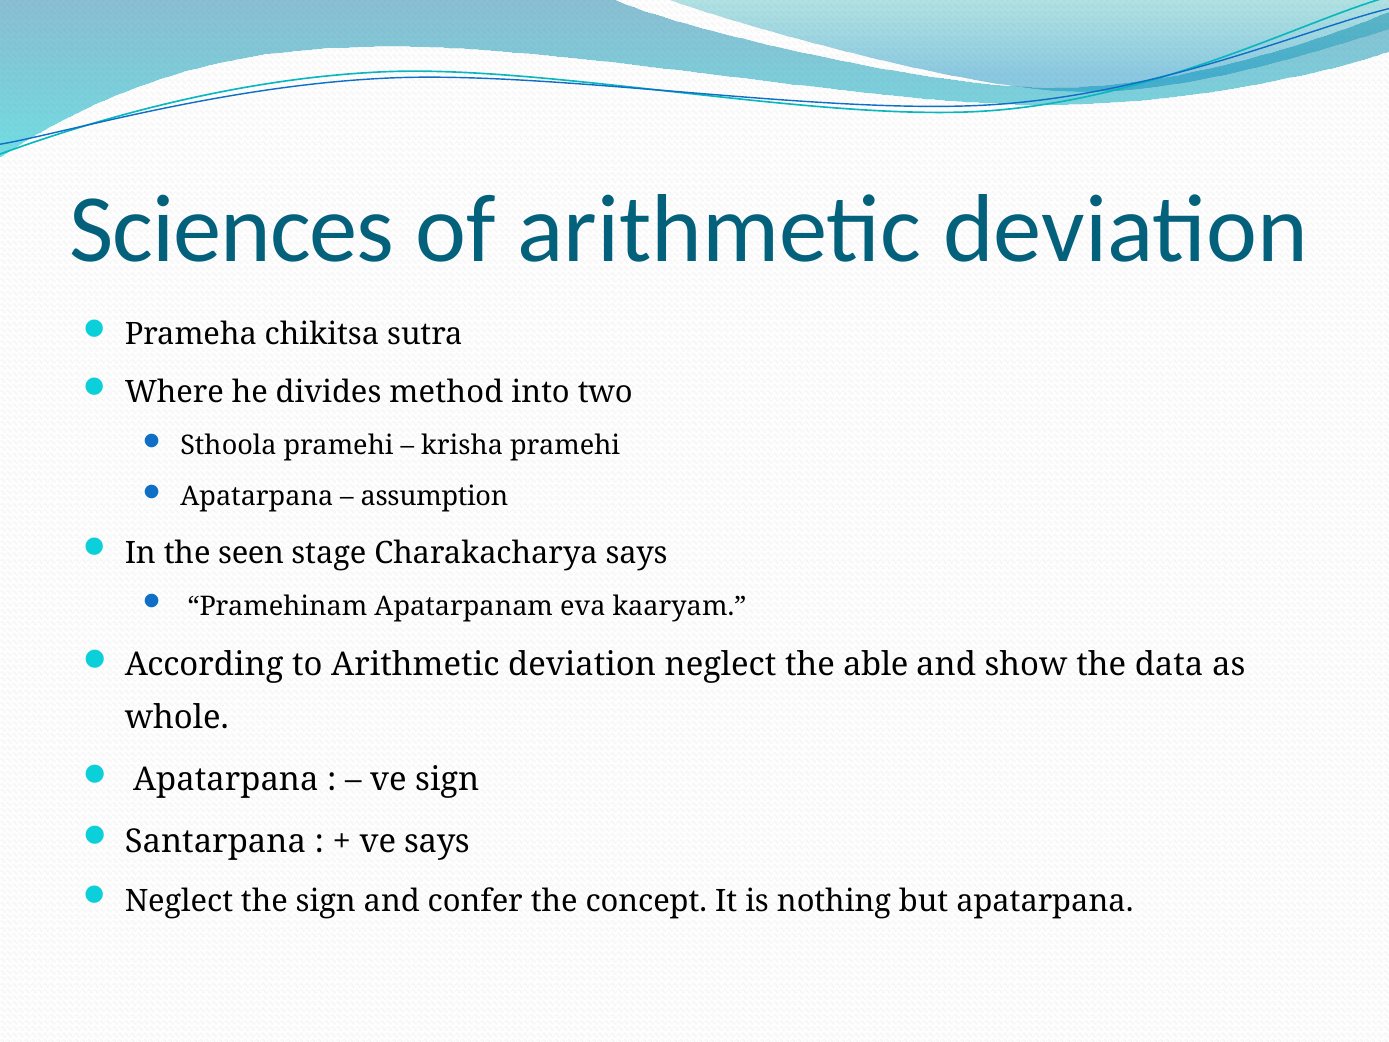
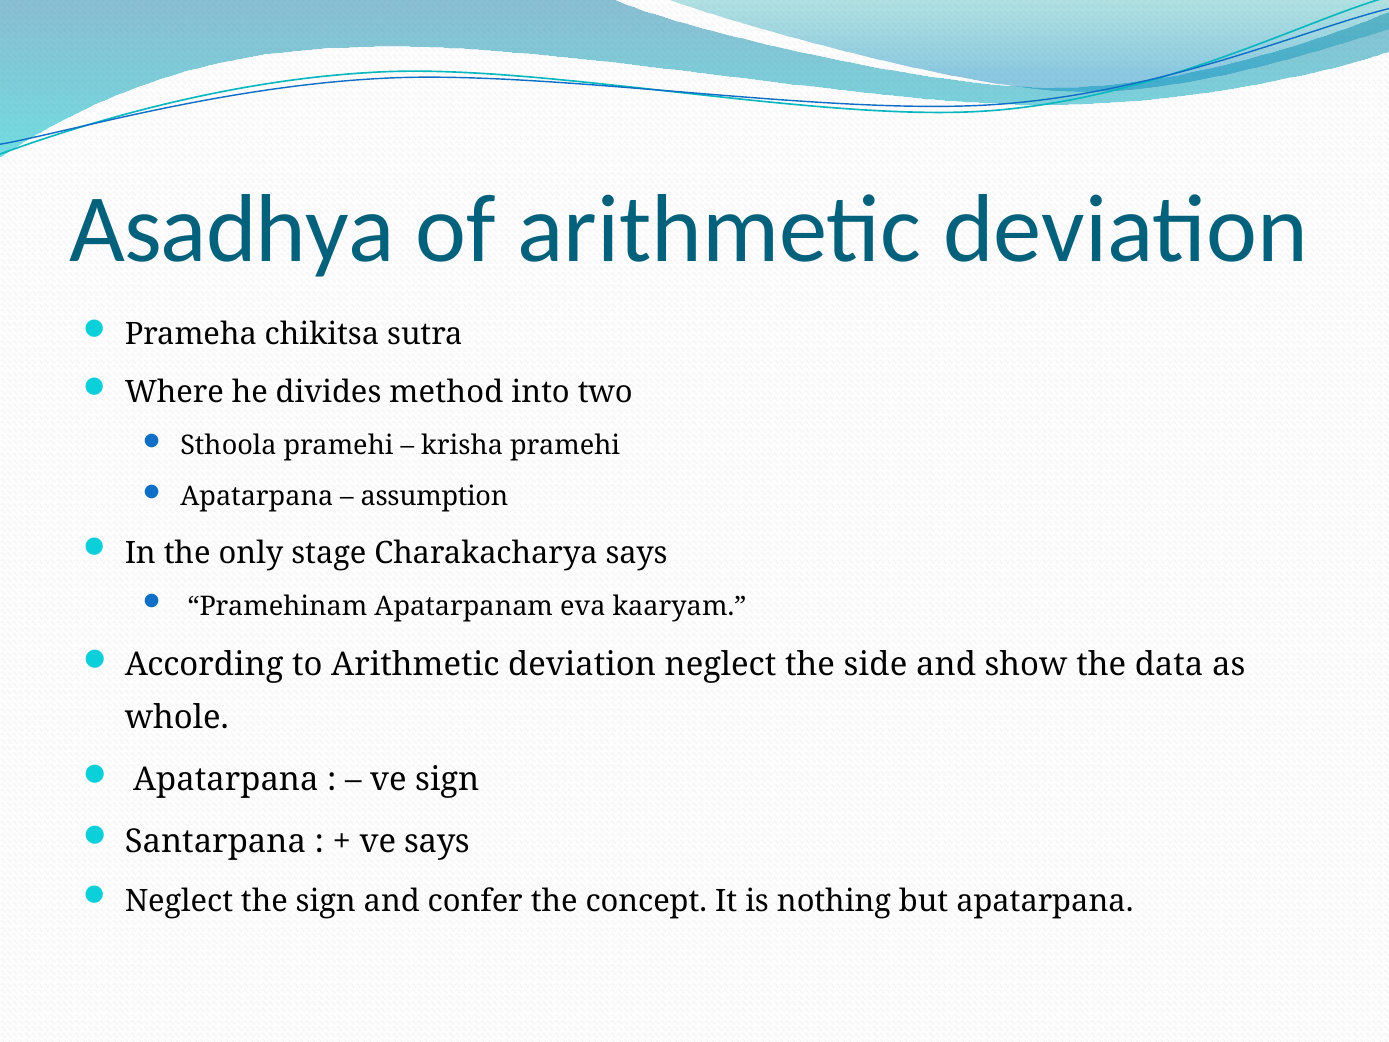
Sciences: Sciences -> Asadhya (232, 229)
seen: seen -> only (251, 553)
able: able -> side (875, 665)
